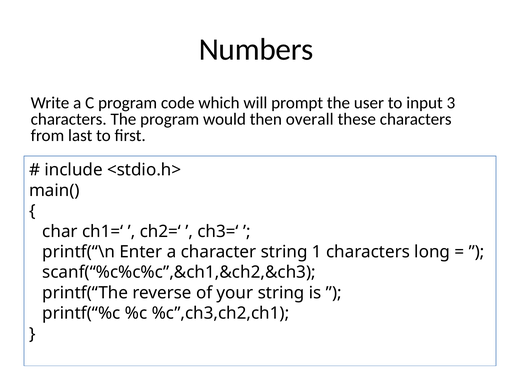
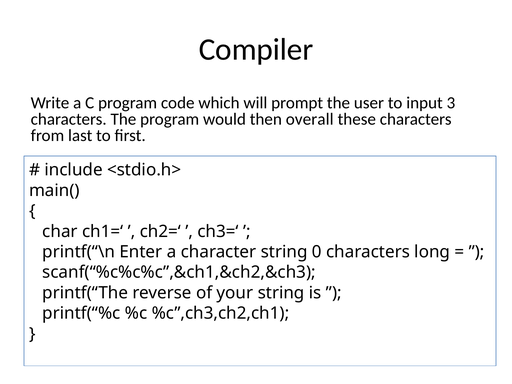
Numbers: Numbers -> Compiler (256, 50)
1: 1 -> 0 (317, 252)
